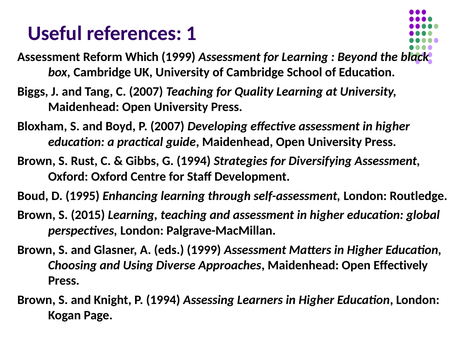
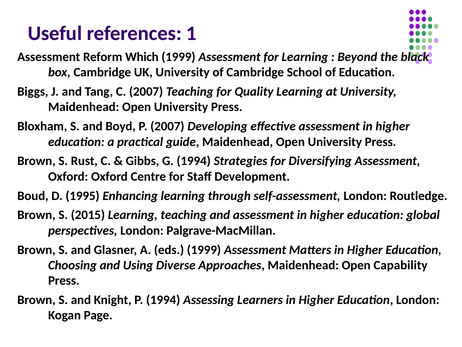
Effectively: Effectively -> Capability (401, 265)
